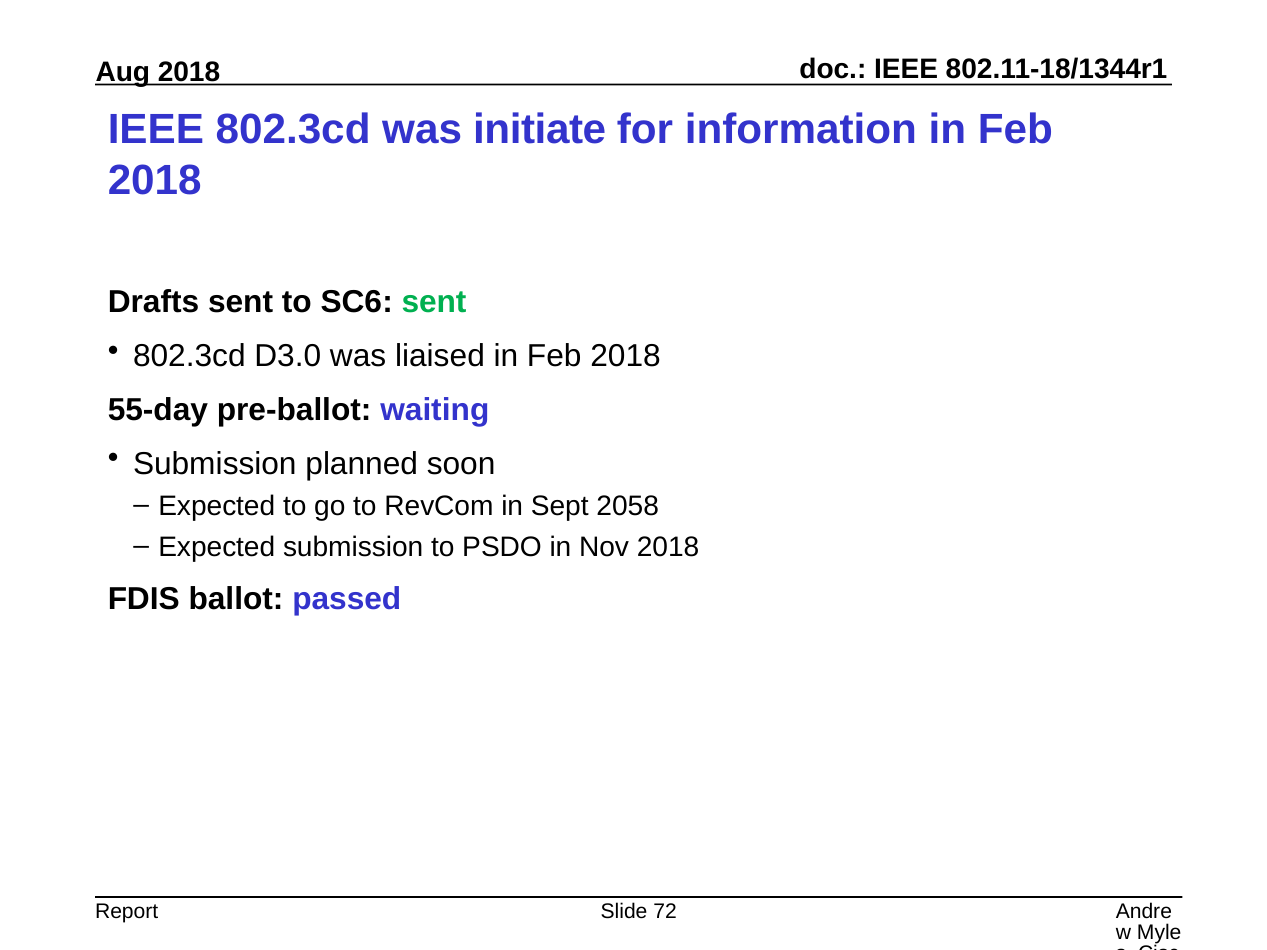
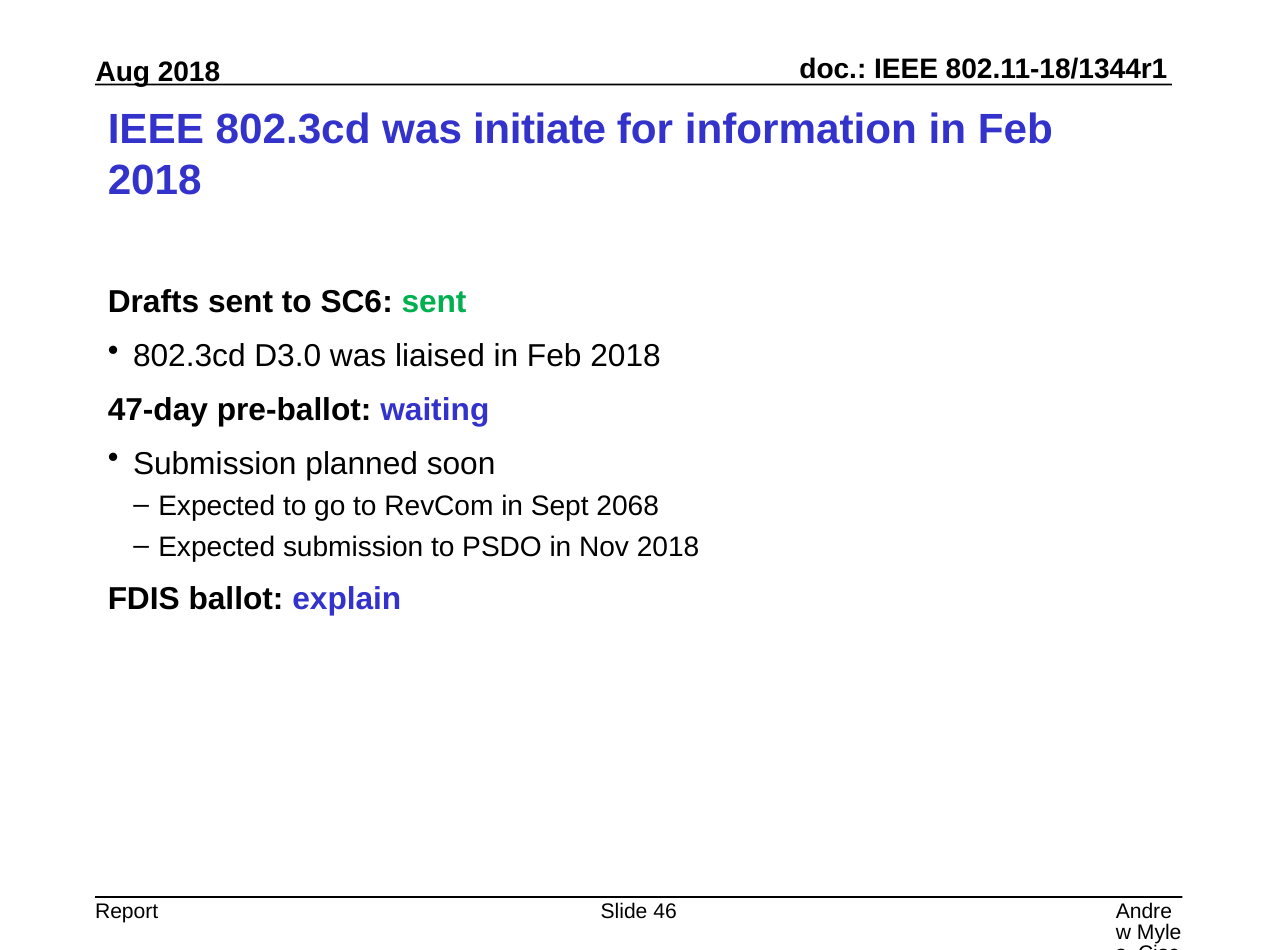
55-day: 55-day -> 47-day (158, 410)
2058: 2058 -> 2068 (628, 506)
passed: passed -> explain (347, 599)
72: 72 -> 46 (665, 911)
